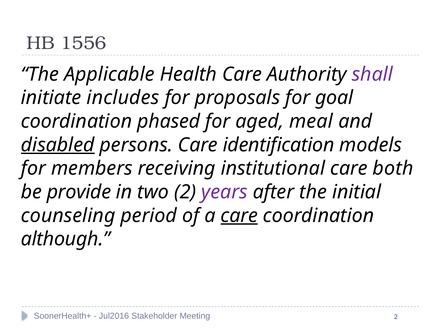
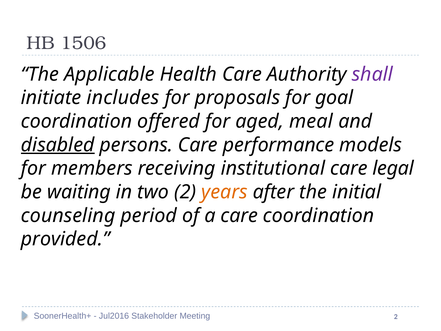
1556: 1556 -> 1506 (83, 43)
phased: phased -> offered (169, 121)
identification: identification -> performance (279, 145)
both: both -> legal (393, 168)
provide: provide -> waiting (79, 192)
years colour: purple -> orange (224, 192)
care underline: present -> none (239, 215)
although: although -> provided (65, 239)
